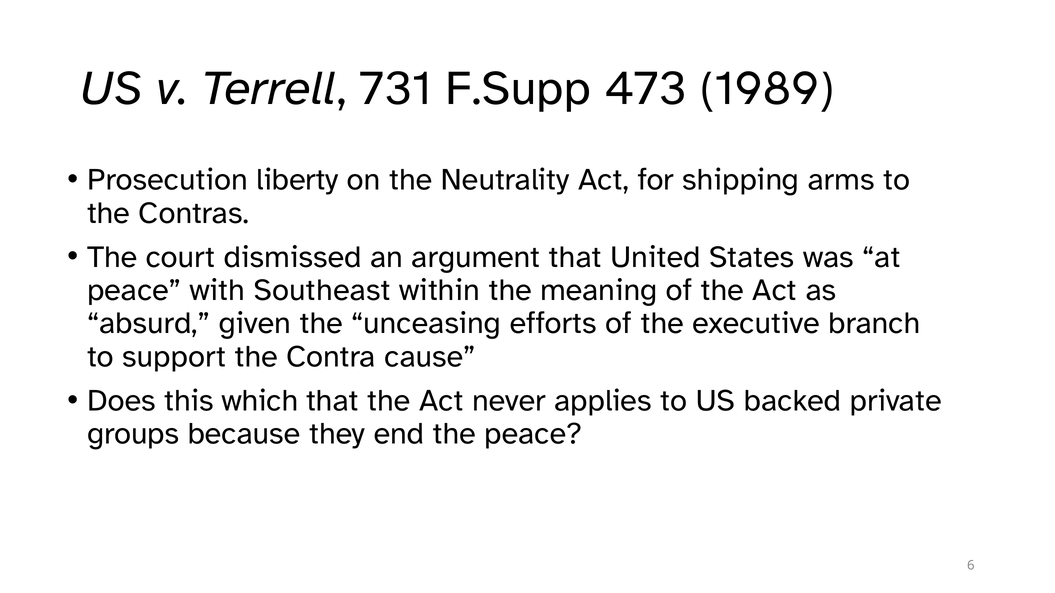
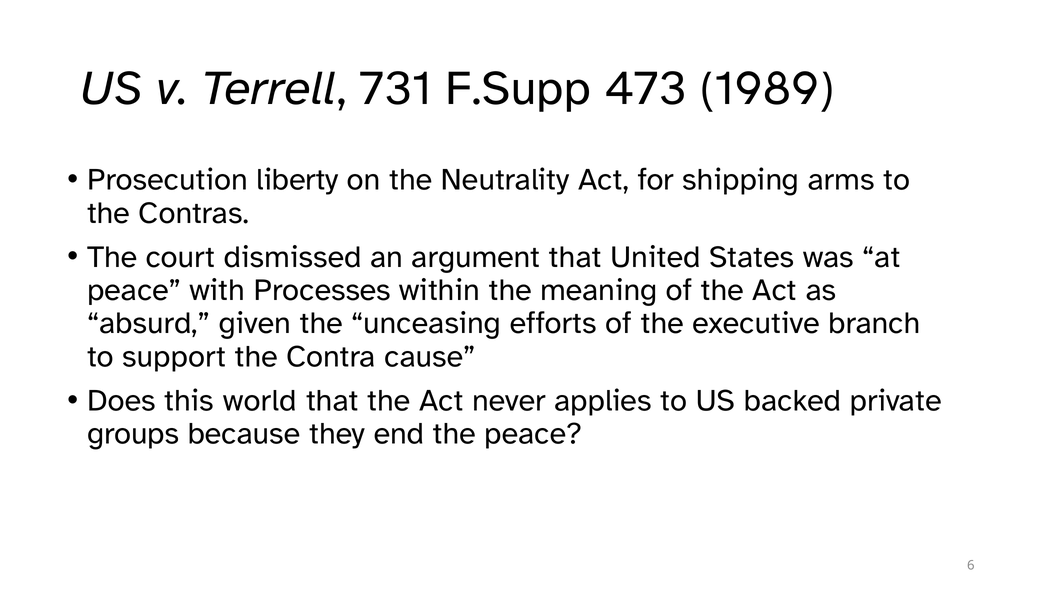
Southeast: Southeast -> Processes (322, 290)
which: which -> world (260, 401)
